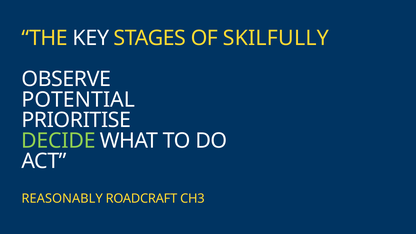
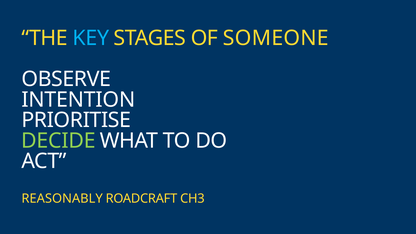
KEY colour: white -> light blue (91, 38)
SKILFULLY: SKILFULLY -> SOMEONE (276, 38)
POTENTIAL: POTENTIAL -> INTENTION (78, 100)
